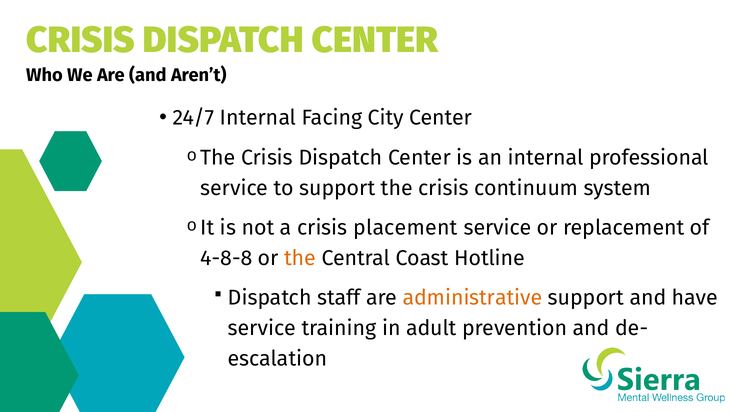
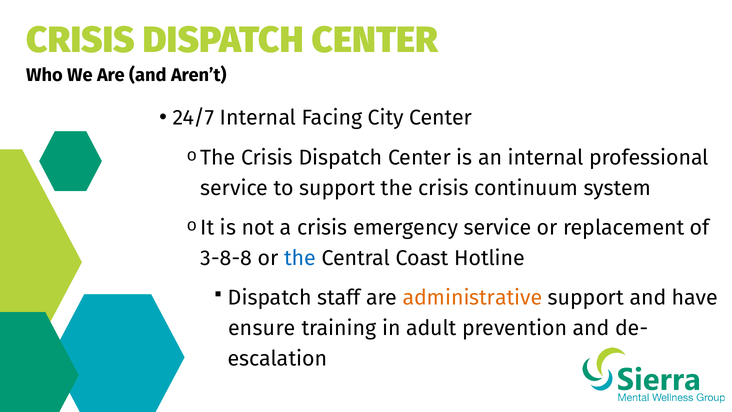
placement: placement -> emergency (406, 228)
4-8-8: 4-8-8 -> 3-8-8 (226, 258)
the colour: orange -> blue (300, 258)
service: service -> ensure (262, 328)
